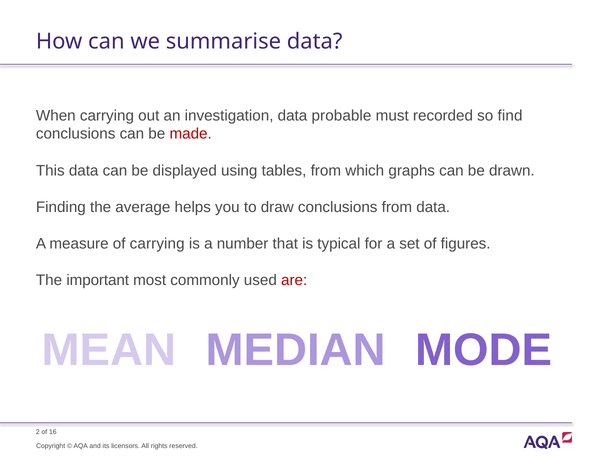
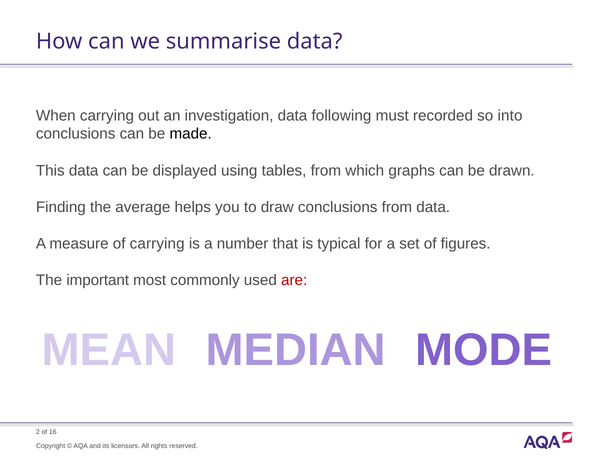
probable: probable -> following (341, 116)
find: find -> into (510, 116)
made colour: red -> black (191, 134)
